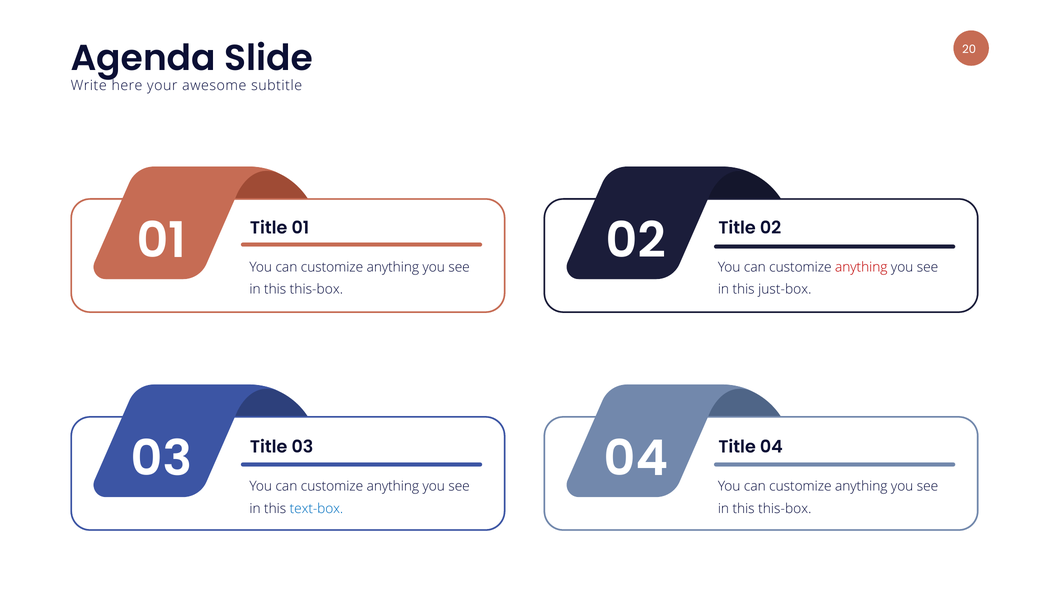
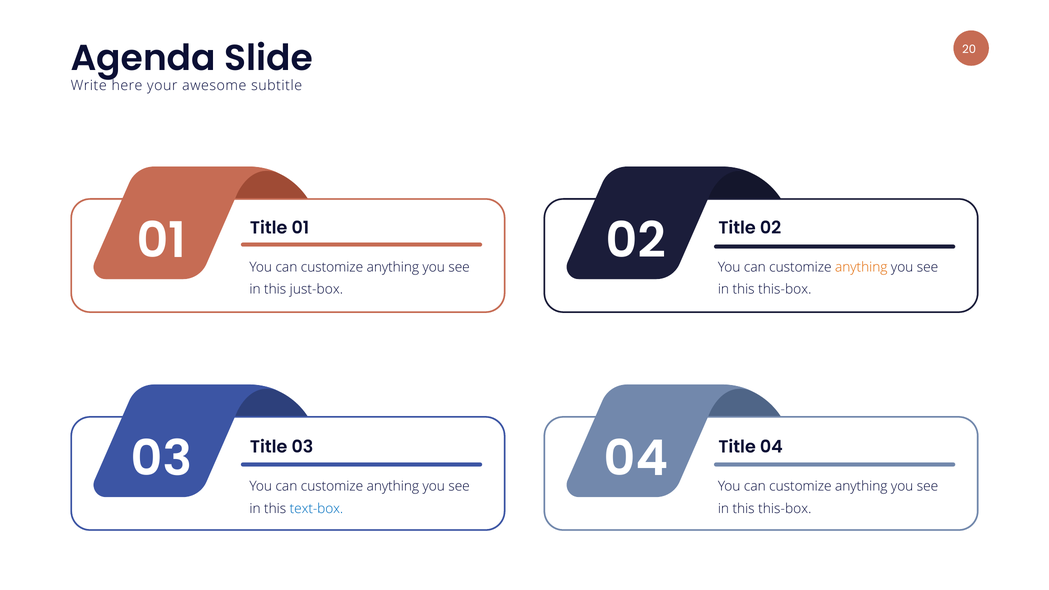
anything colour: red -> orange (861, 267)
this-box: this-box -> just-box (316, 290)
just-box: just-box -> this-box (785, 290)
